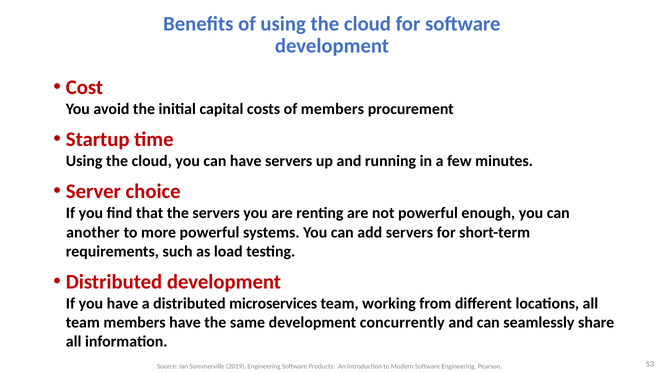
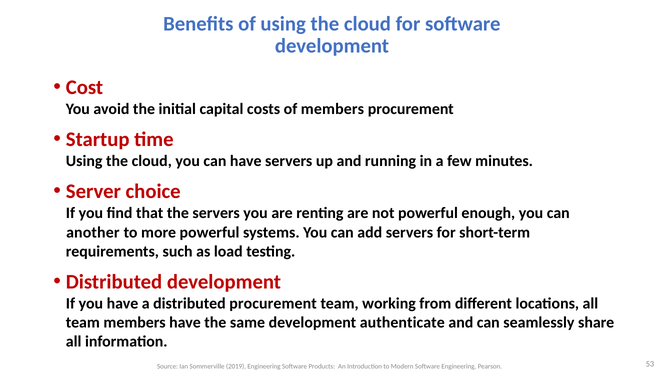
distributed microservices: microservices -> procurement (273, 303)
concurrently: concurrently -> authenticate (402, 323)
